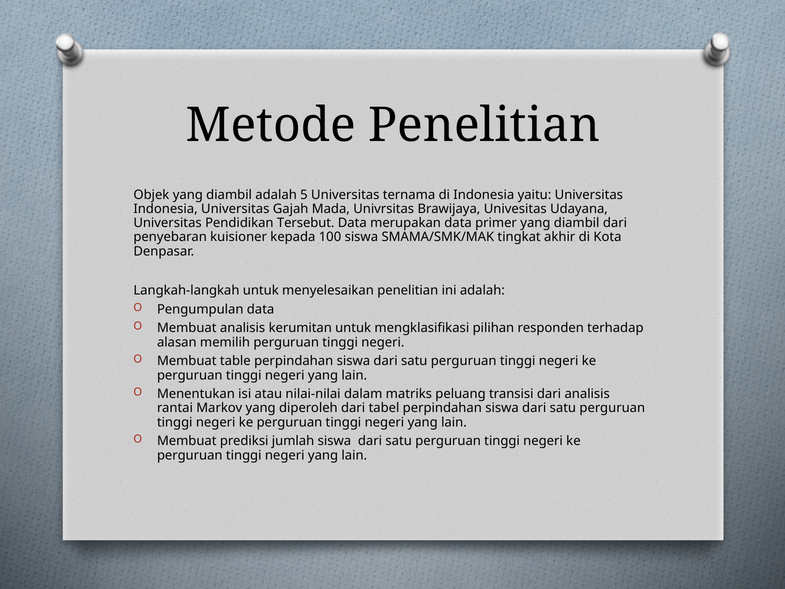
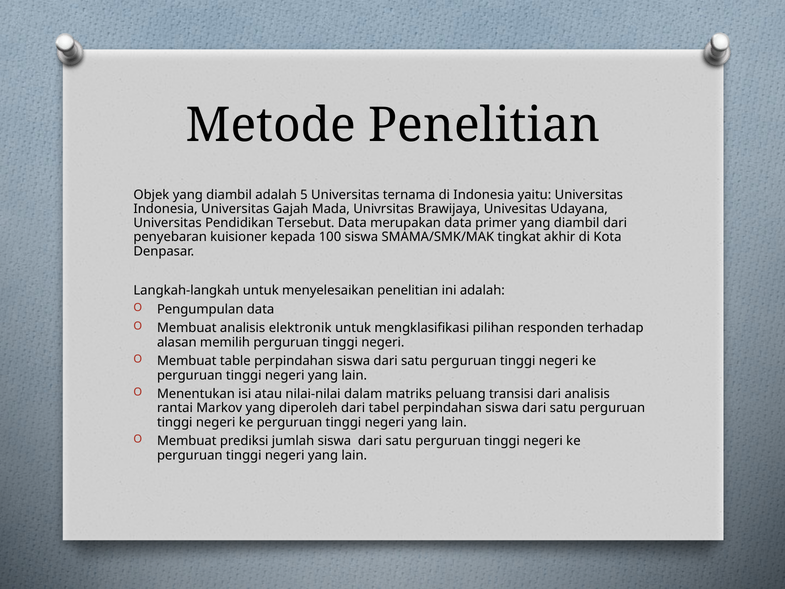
kerumitan: kerumitan -> elektronik (300, 328)
